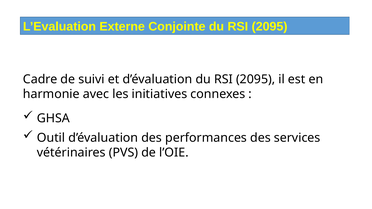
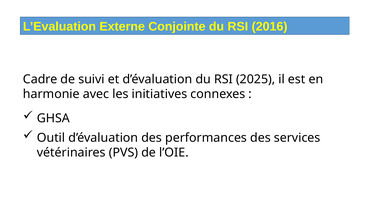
Conjointe du RSI 2095: 2095 -> 2016 (270, 27)
d’évaluation du RSI 2095: 2095 -> 2025 (256, 79)
